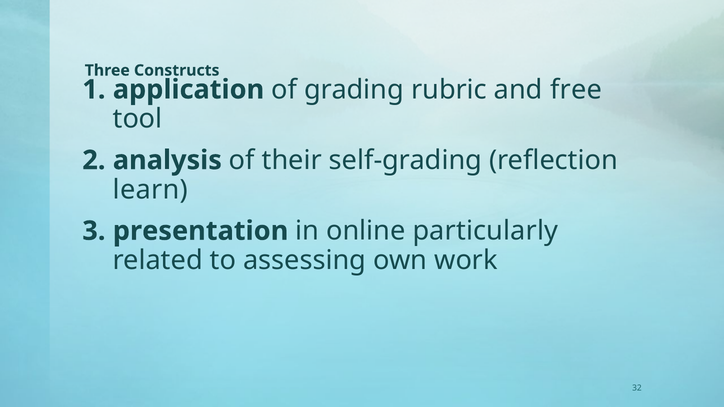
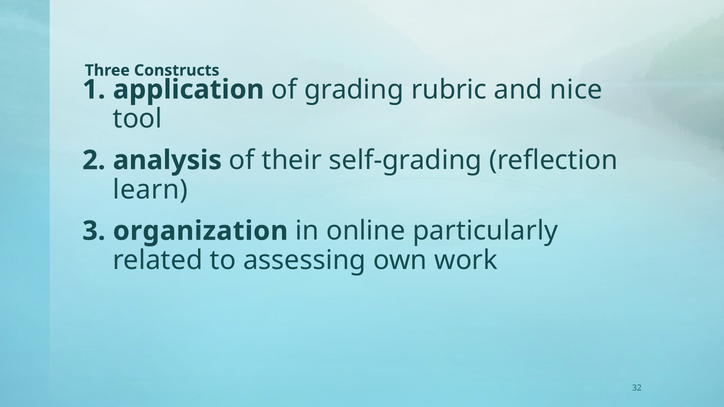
free: free -> nice (576, 90)
presentation: presentation -> organization (200, 231)
